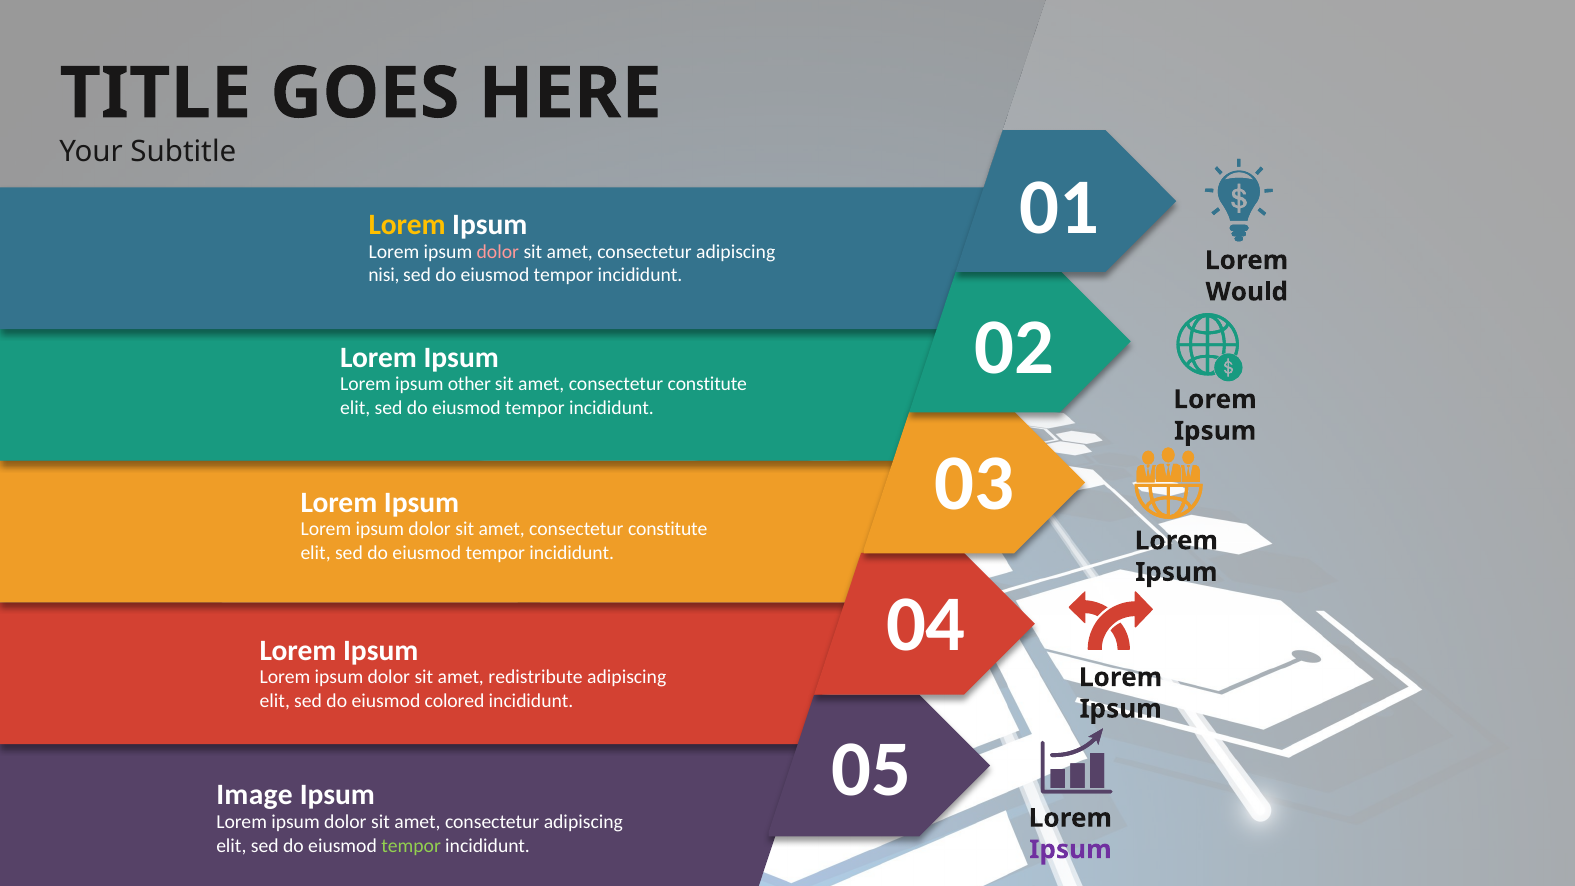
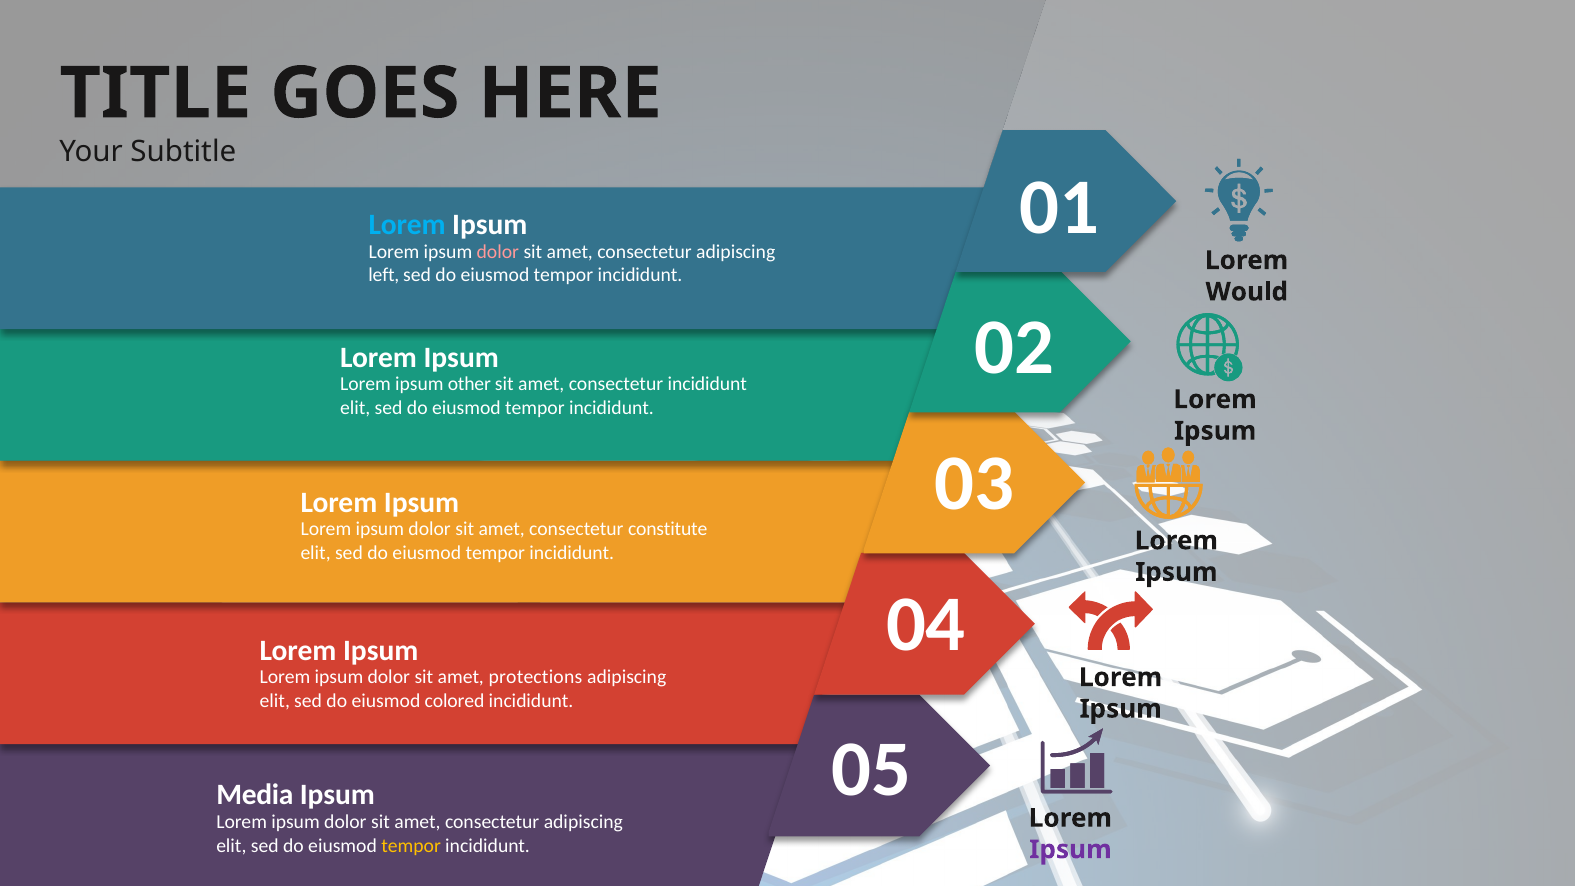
Lorem colour: yellow -> light blue (407, 225)
nisi: nisi -> left (384, 275)
constitute: constitute -> incididunt (707, 384)
redistribute: redistribute -> protections (535, 677)
Image: Image -> Media (255, 795)
tempor colour: light green -> yellow (411, 845)
